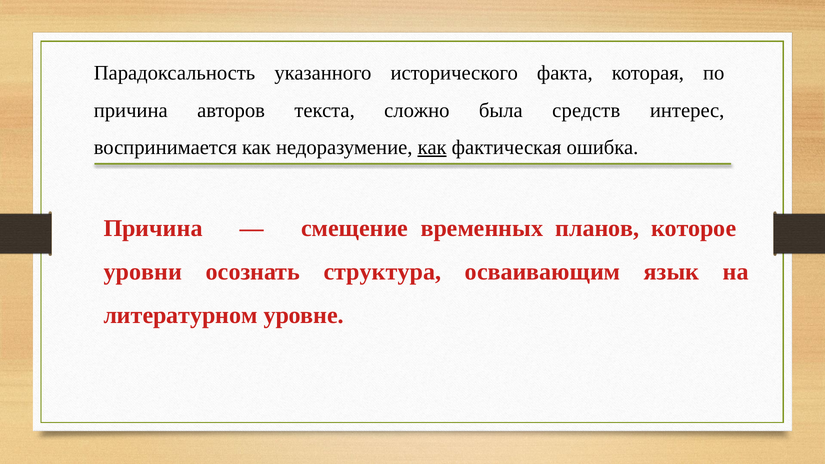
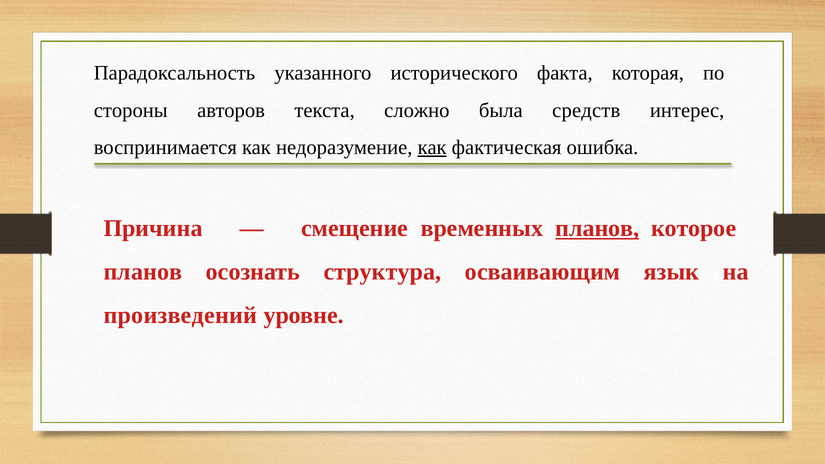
причина: причина -> стороны (131, 110)
планов underline: none -> present (597, 228)
уровни: уровни -> планов (143, 272)
литературном: литературном -> произведений (180, 315)
